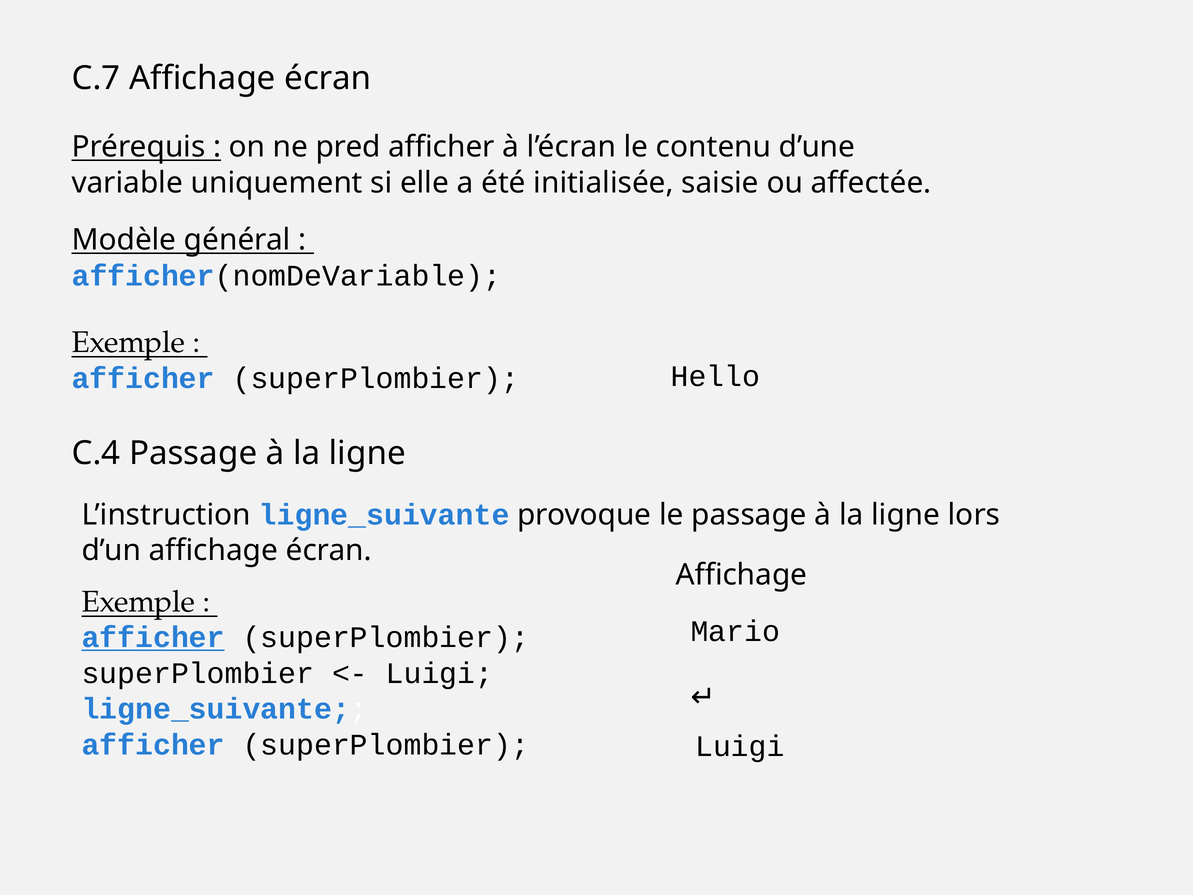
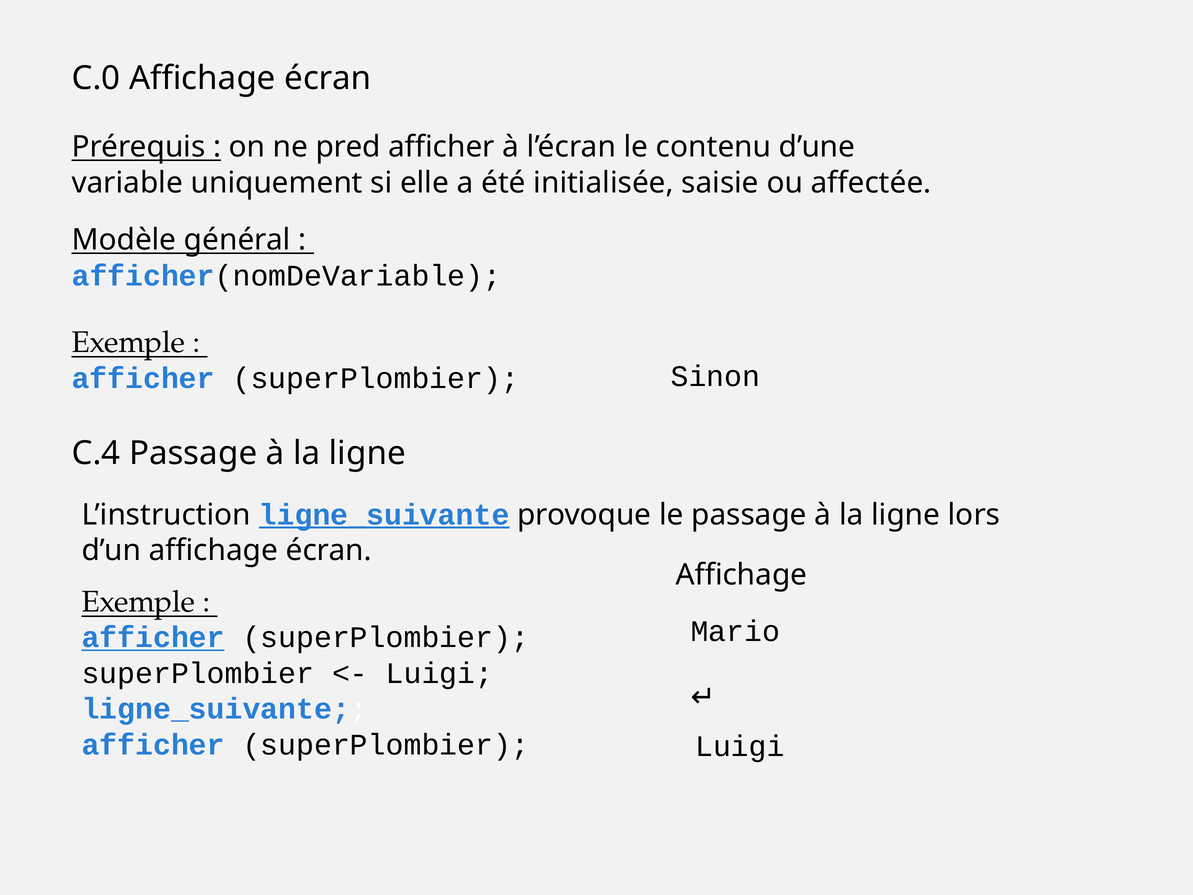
C.7: C.7 -> C.0 (96, 78)
Hello: Hello -> Sinon (715, 376)
ligne_suivante underline: none -> present (384, 515)
